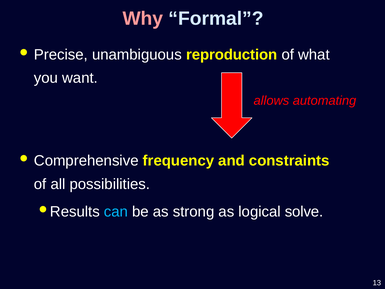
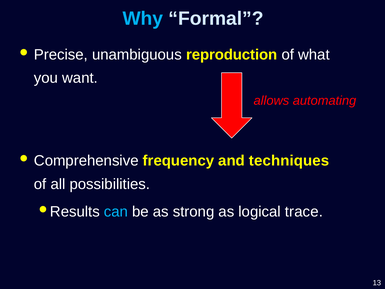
Why colour: pink -> light blue (143, 19)
constraints: constraints -> techniques (289, 161)
solve: solve -> trace (304, 211)
